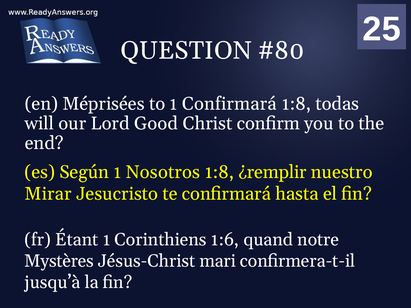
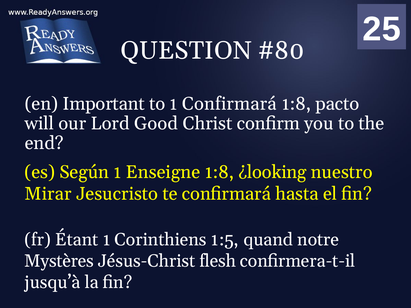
Méprisées: Méprisées -> Important (104, 104)
todas: todas -> pacto (337, 104)
Nosotros: Nosotros -> Enseigne (163, 172)
¿remplir: ¿remplir -> ¿looking (273, 172)
1:6: 1:6 -> 1:5 (225, 240)
mari: mari -> flesh (218, 261)
